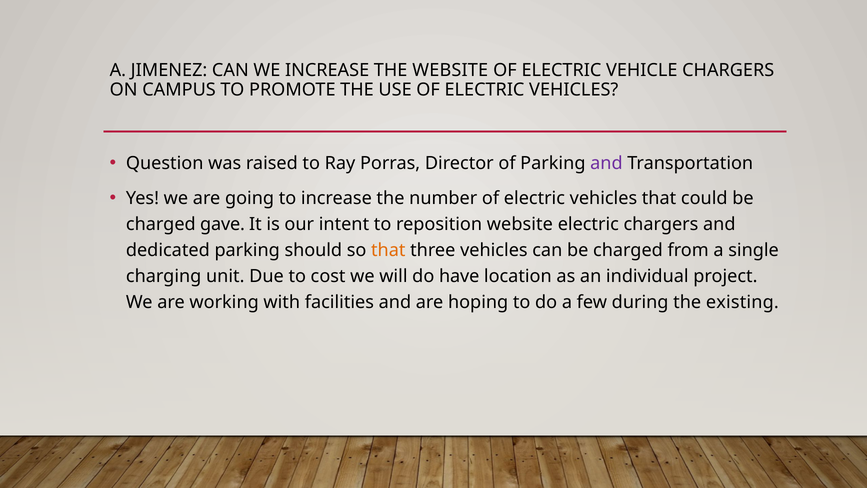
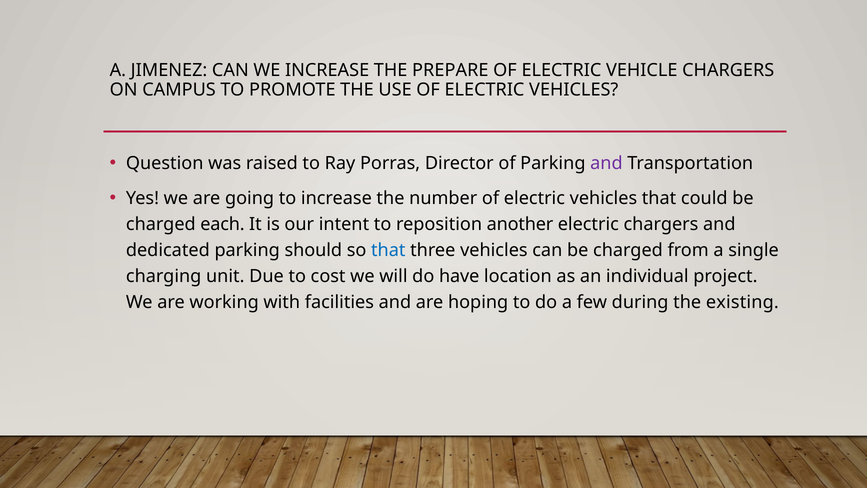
THE WEBSITE: WEBSITE -> PREPARE (450, 70)
gave: gave -> each (222, 224)
reposition website: website -> another (520, 224)
that colour: orange -> blue (388, 250)
